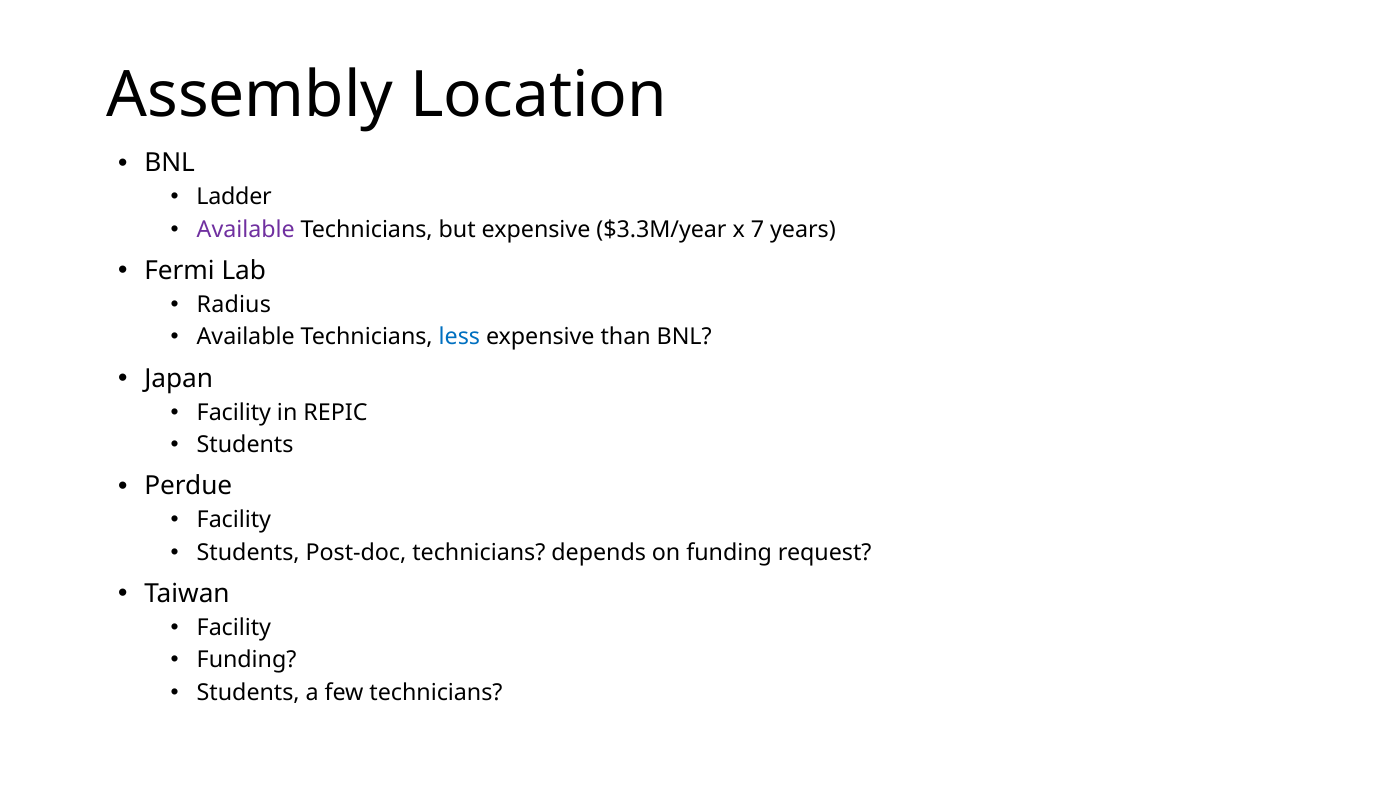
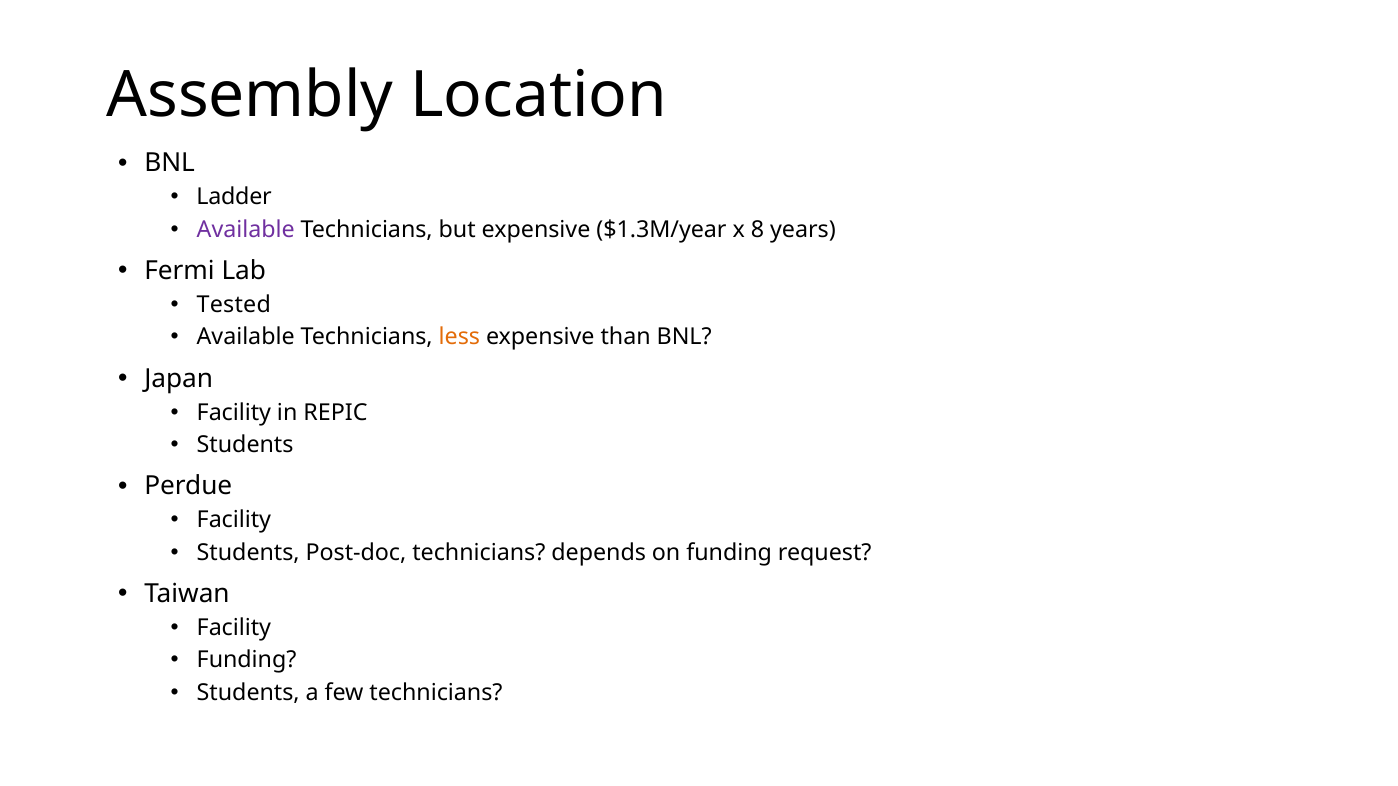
$3.3M/year: $3.3M/year -> $1.3M/year (661, 230)
7: 7 -> 8 (758, 230)
Radius: Radius -> Tested (234, 305)
less colour: blue -> orange (459, 337)
